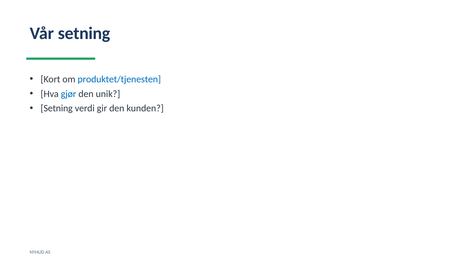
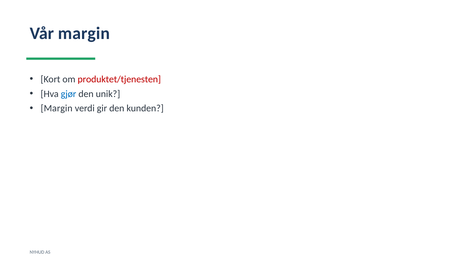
Vår setning: setning -> margin (84, 33)
produktet/tjenesten colour: blue -> red (119, 79)
Setning: Setning -> Margin (57, 108)
